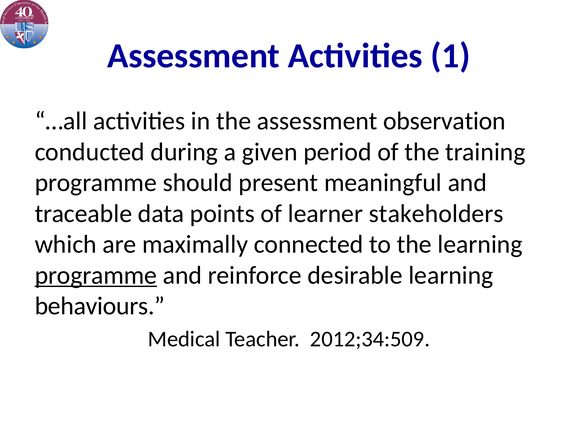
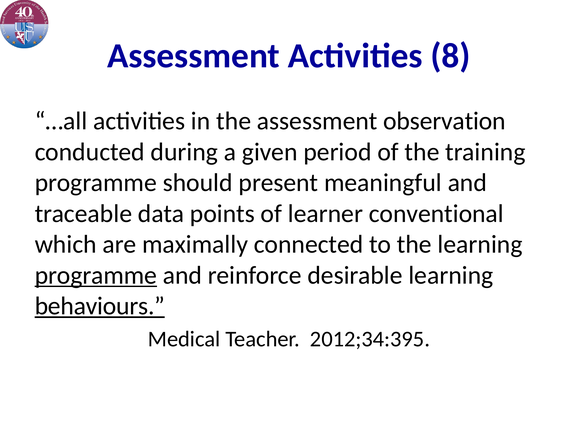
1: 1 -> 8 (450, 56)
stakeholders: stakeholders -> conventional (436, 214)
behaviours underline: none -> present (100, 306)
2012;34:509: 2012;34:509 -> 2012;34:395 (370, 340)
